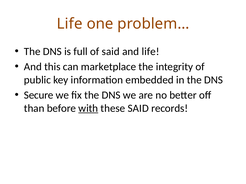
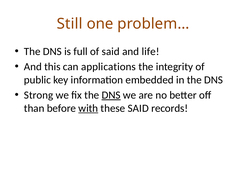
Life: Life -> Still (70, 24)
marketplace: marketplace -> applications (108, 67)
Secure: Secure -> Strong (39, 95)
DNS underline: none -> present (111, 95)
